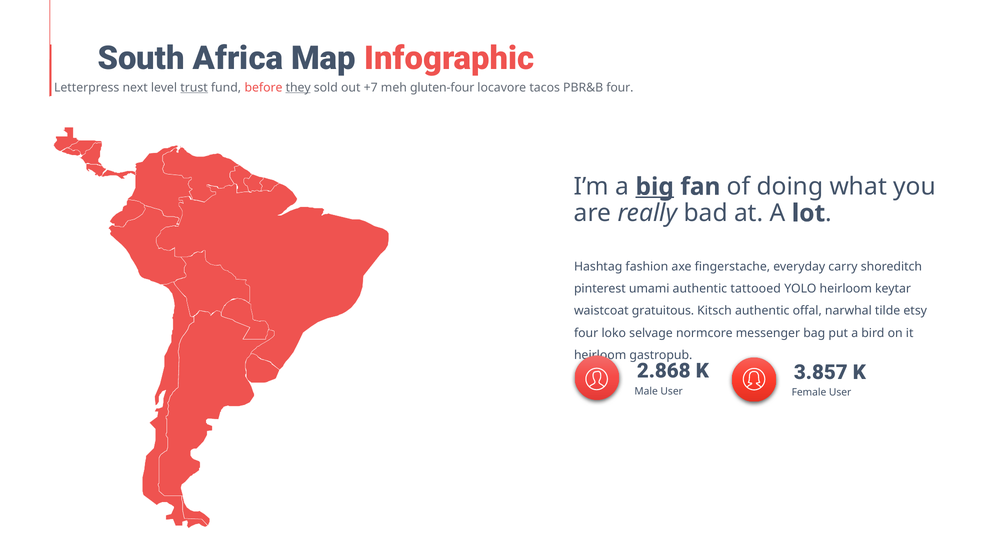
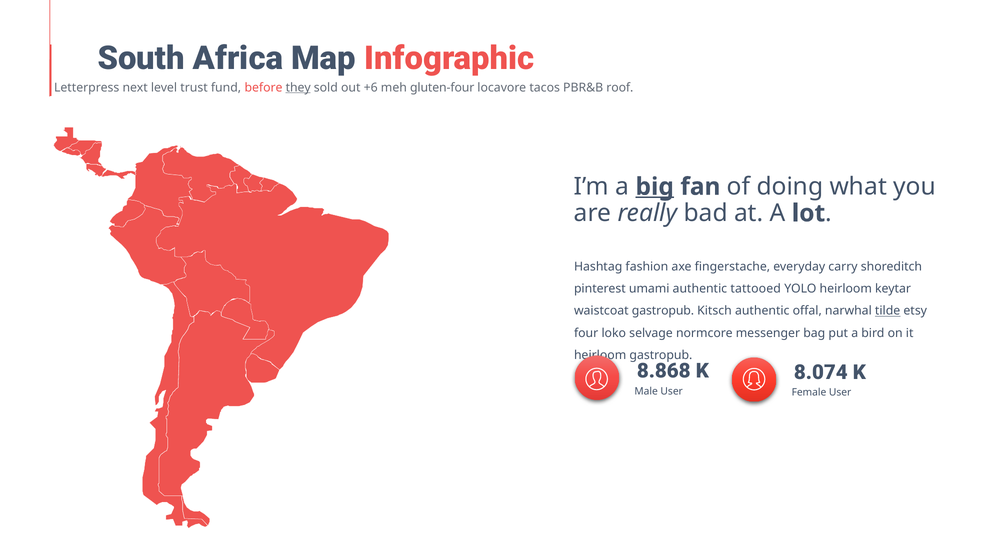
trust underline: present -> none (194, 88)
+7: +7 -> +6 (371, 88)
PBR&B four: four -> roof (620, 88)
waistcoat gratuitous: gratuitous -> gastropub (663, 311)
tilde underline: none -> present (888, 311)
2.868: 2.868 -> 8.868 (664, 371)
3.857: 3.857 -> 8.074 (821, 373)
